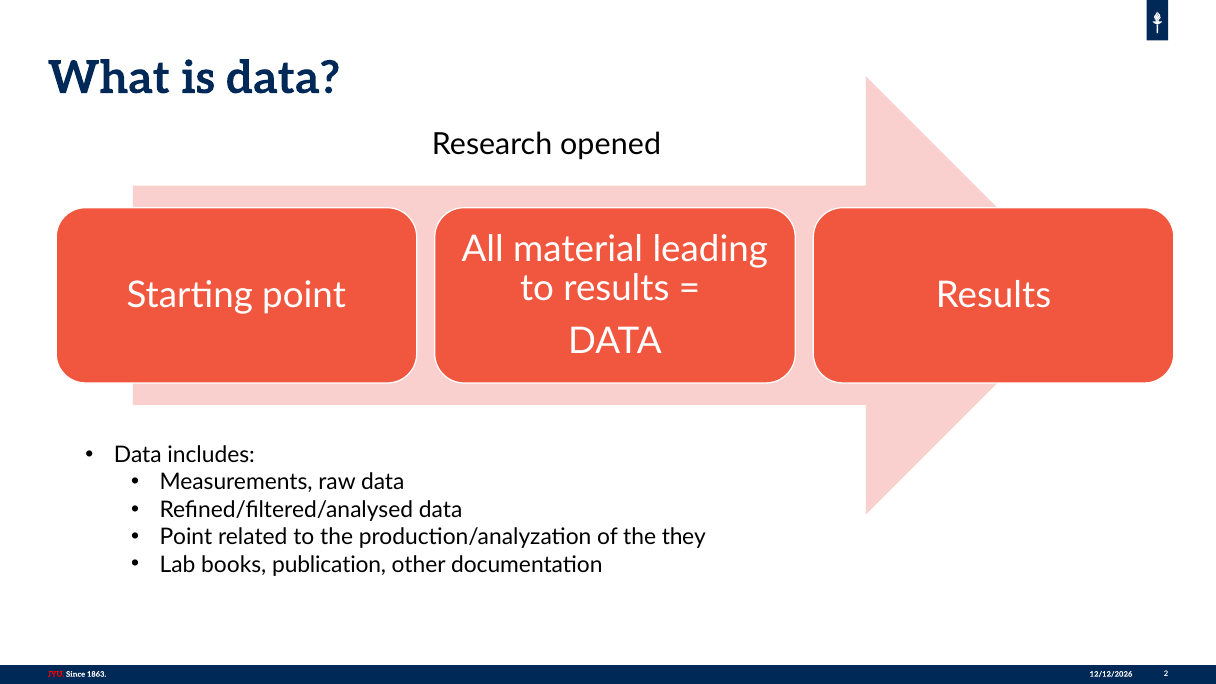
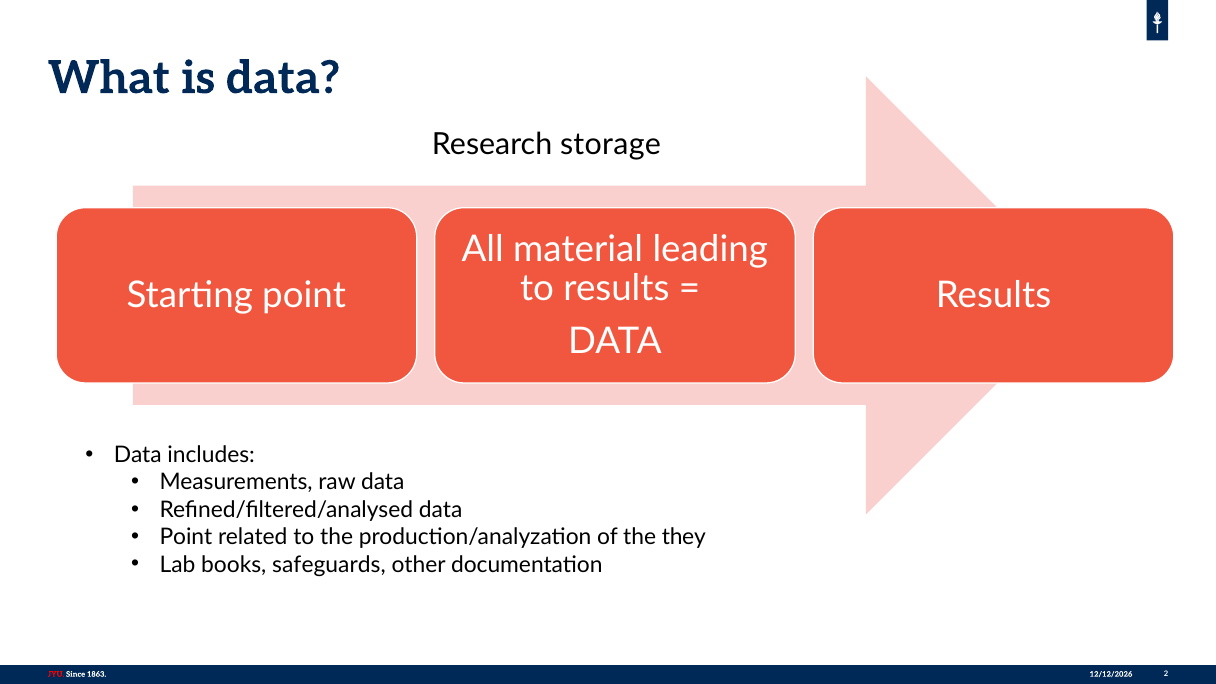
opened: opened -> storage (611, 145)
publication: publication -> safeguards (329, 565)
